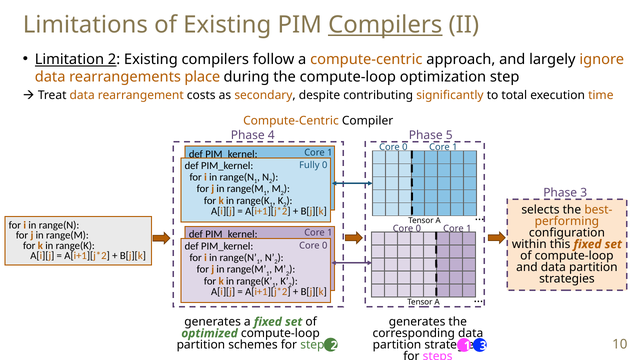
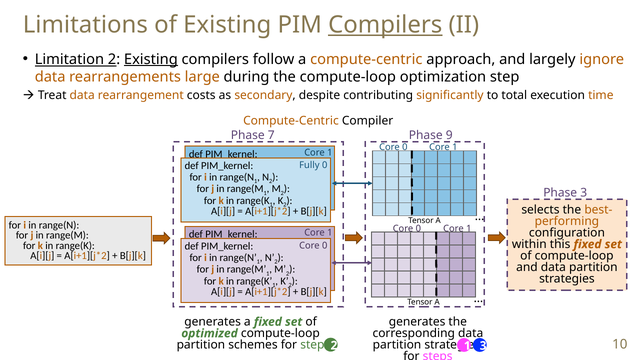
Existing underline: none -> present (151, 59)
place: place -> large (202, 77)
4: 4 -> 7 (271, 135)
5: 5 -> 9 (449, 135)
